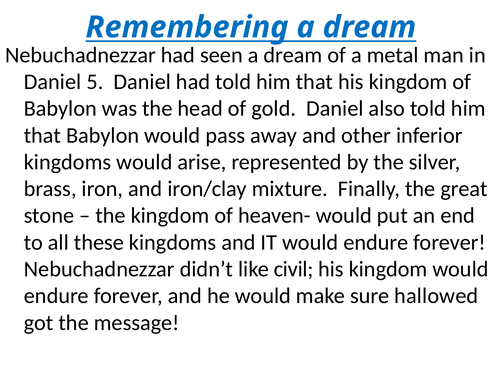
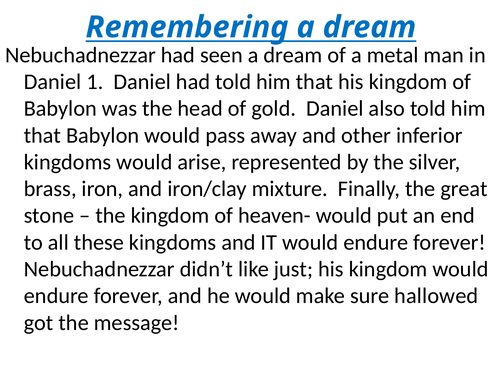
5: 5 -> 1 (95, 82)
civil: civil -> just (293, 270)
